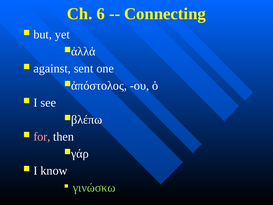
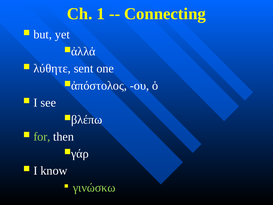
6: 6 -> 1 (101, 14)
against: against -> λύθητε (52, 69)
for colour: pink -> light green (42, 136)
